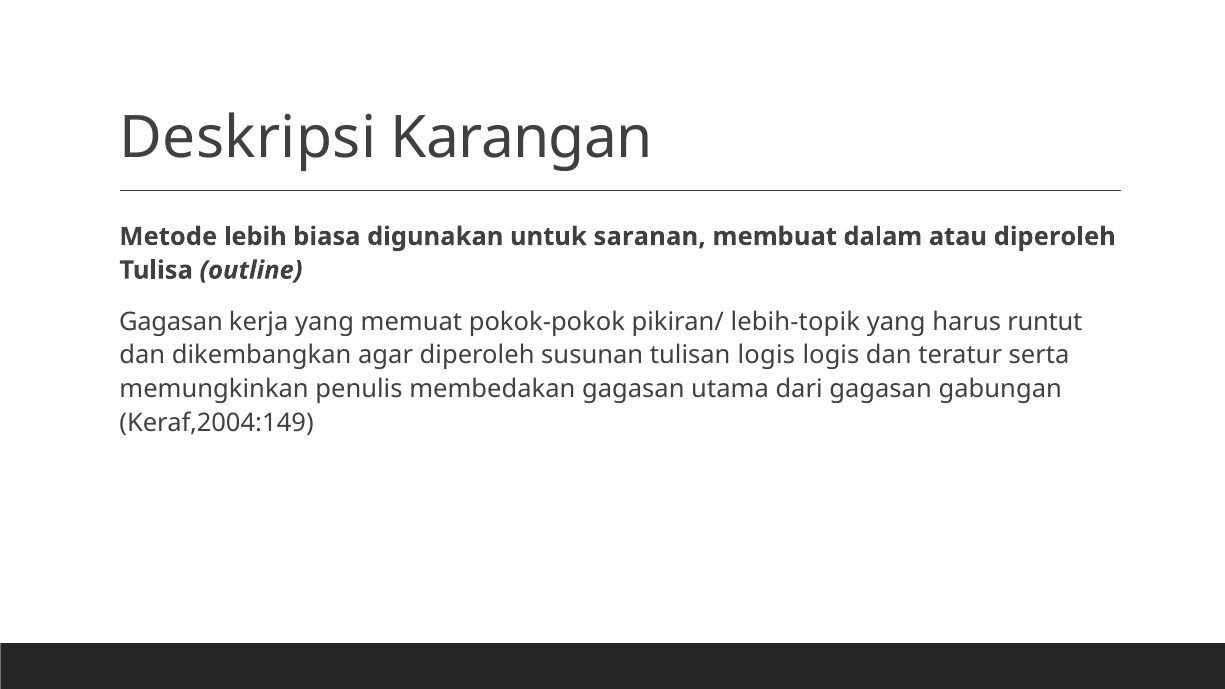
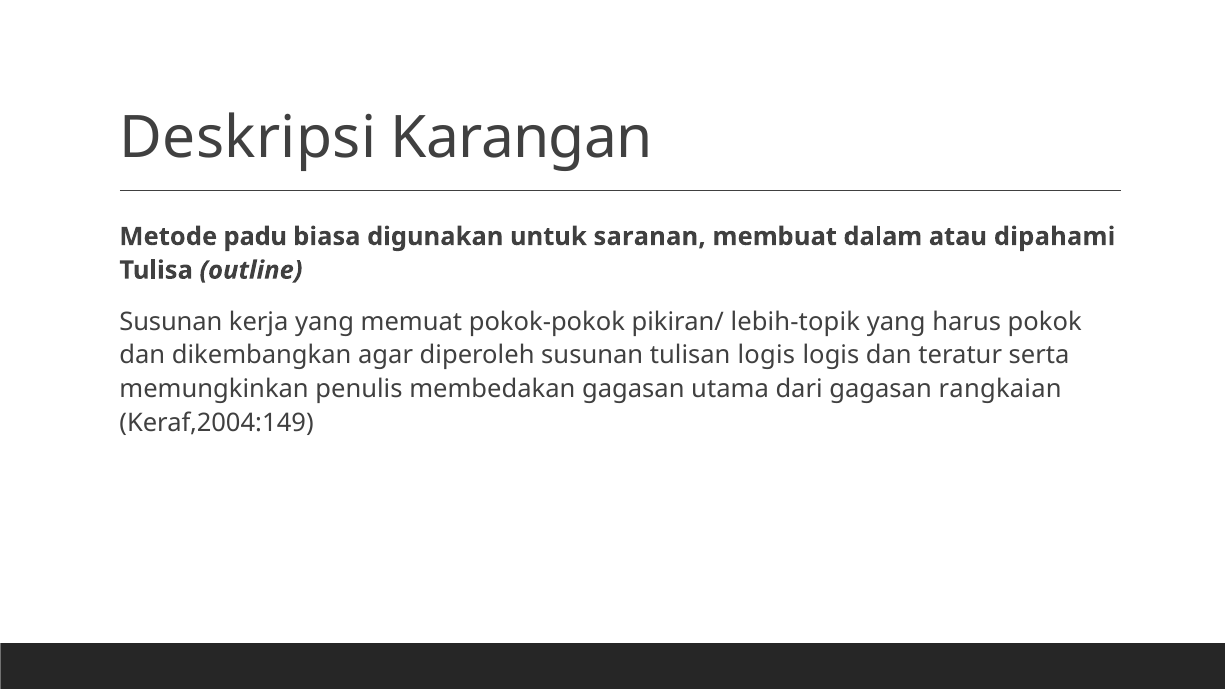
lebih: lebih -> padu (255, 237)
atau diperoleh: diperoleh -> dipahami (1055, 237)
Gagasan: Gagasan -> Susunan (171, 322)
runtut: runtut -> pokok (1045, 322)
gabungan: gabungan -> rangkaian (1000, 389)
